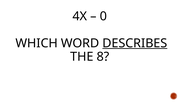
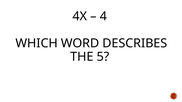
0: 0 -> 4 (103, 16)
DESCRIBES underline: present -> none (135, 43)
8: 8 -> 5 (103, 57)
